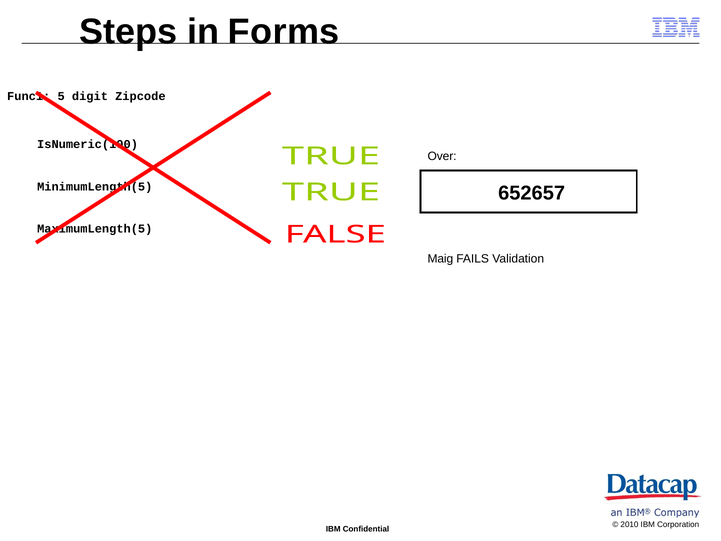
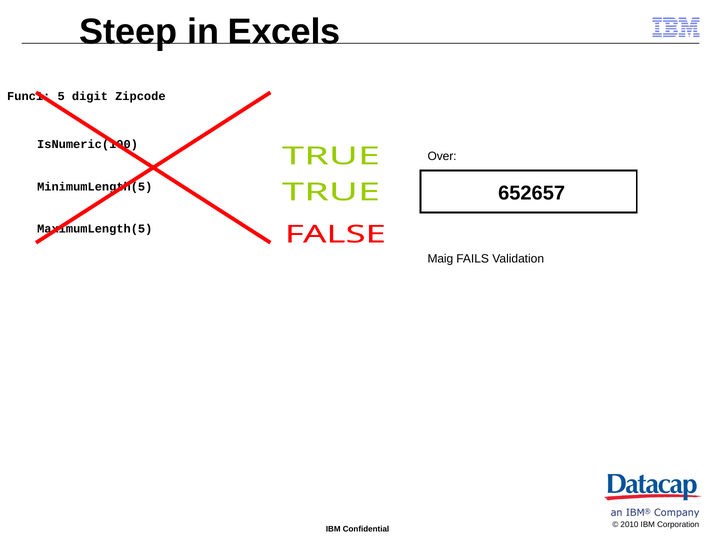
Steps: Steps -> Steep (128, 32)
Forms: Forms -> Excels (284, 32)
